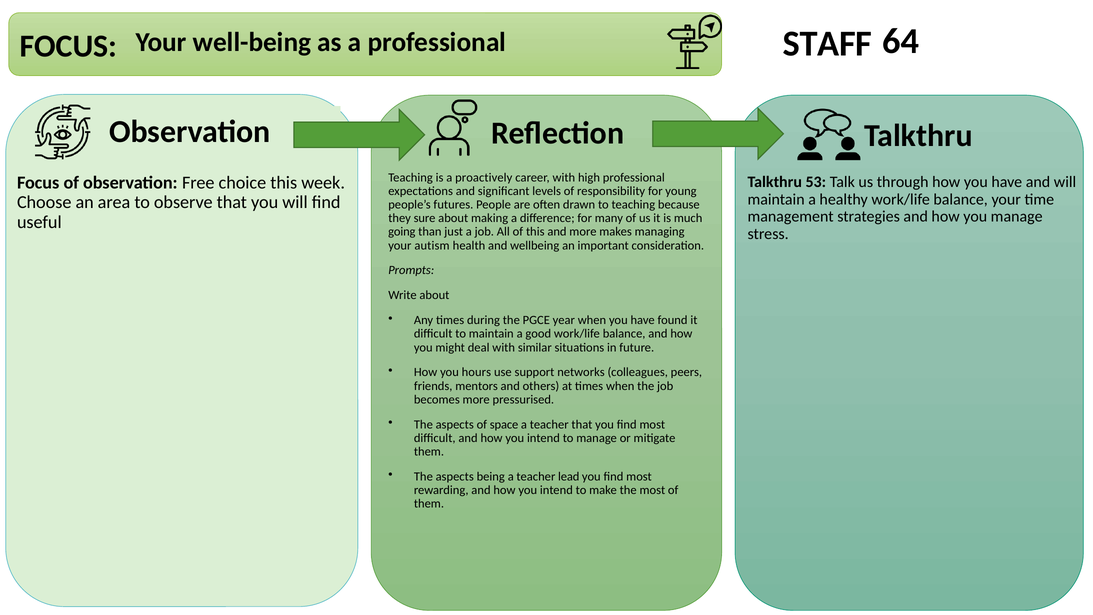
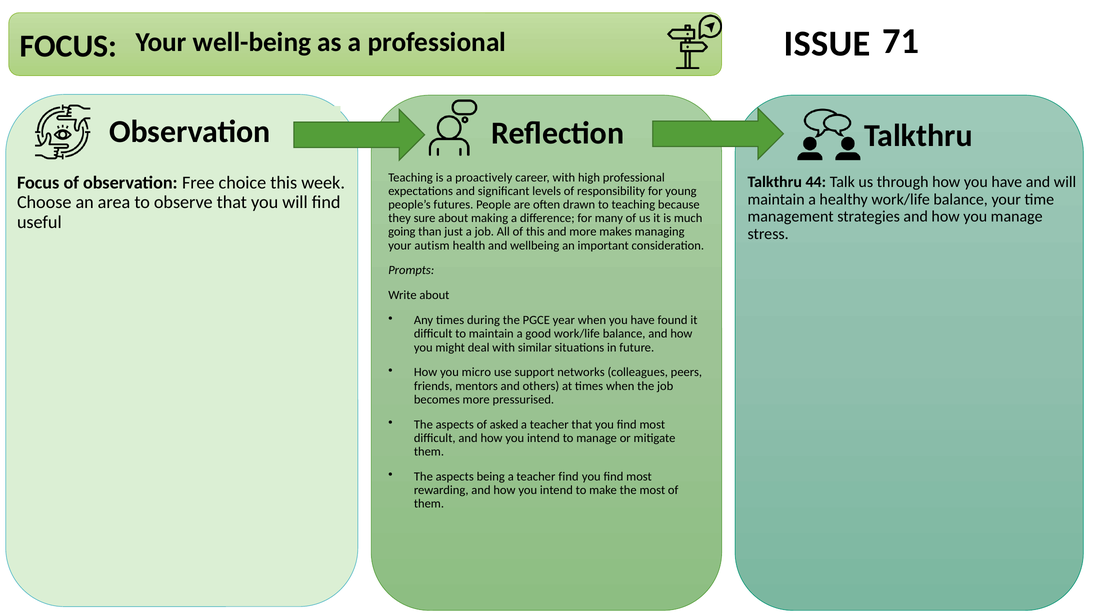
64: 64 -> 71 (901, 41)
STAFF: STAFF -> ISSUE (827, 43)
53: 53 -> 44 (816, 182)
hours: hours -> micro (476, 372)
space: space -> asked (504, 424)
teacher lead: lead -> find (569, 476)
